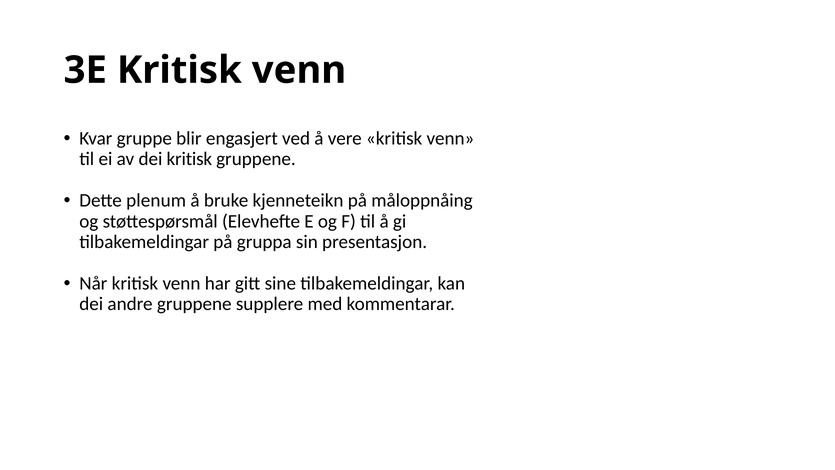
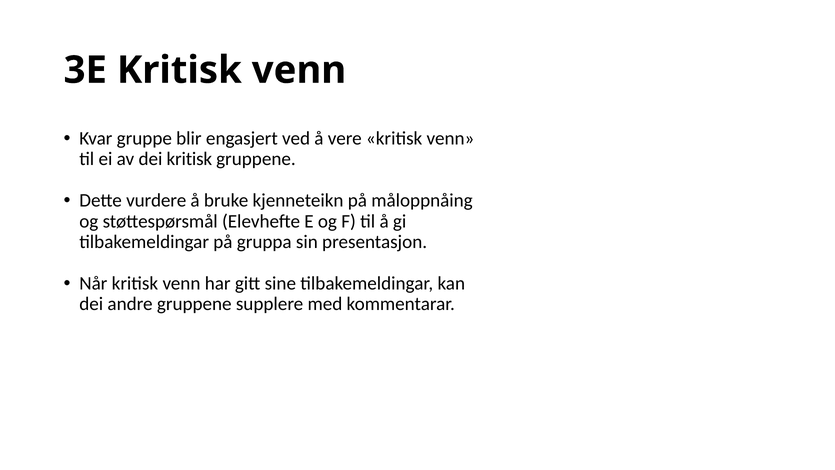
plenum: plenum -> vurdere (156, 201)
